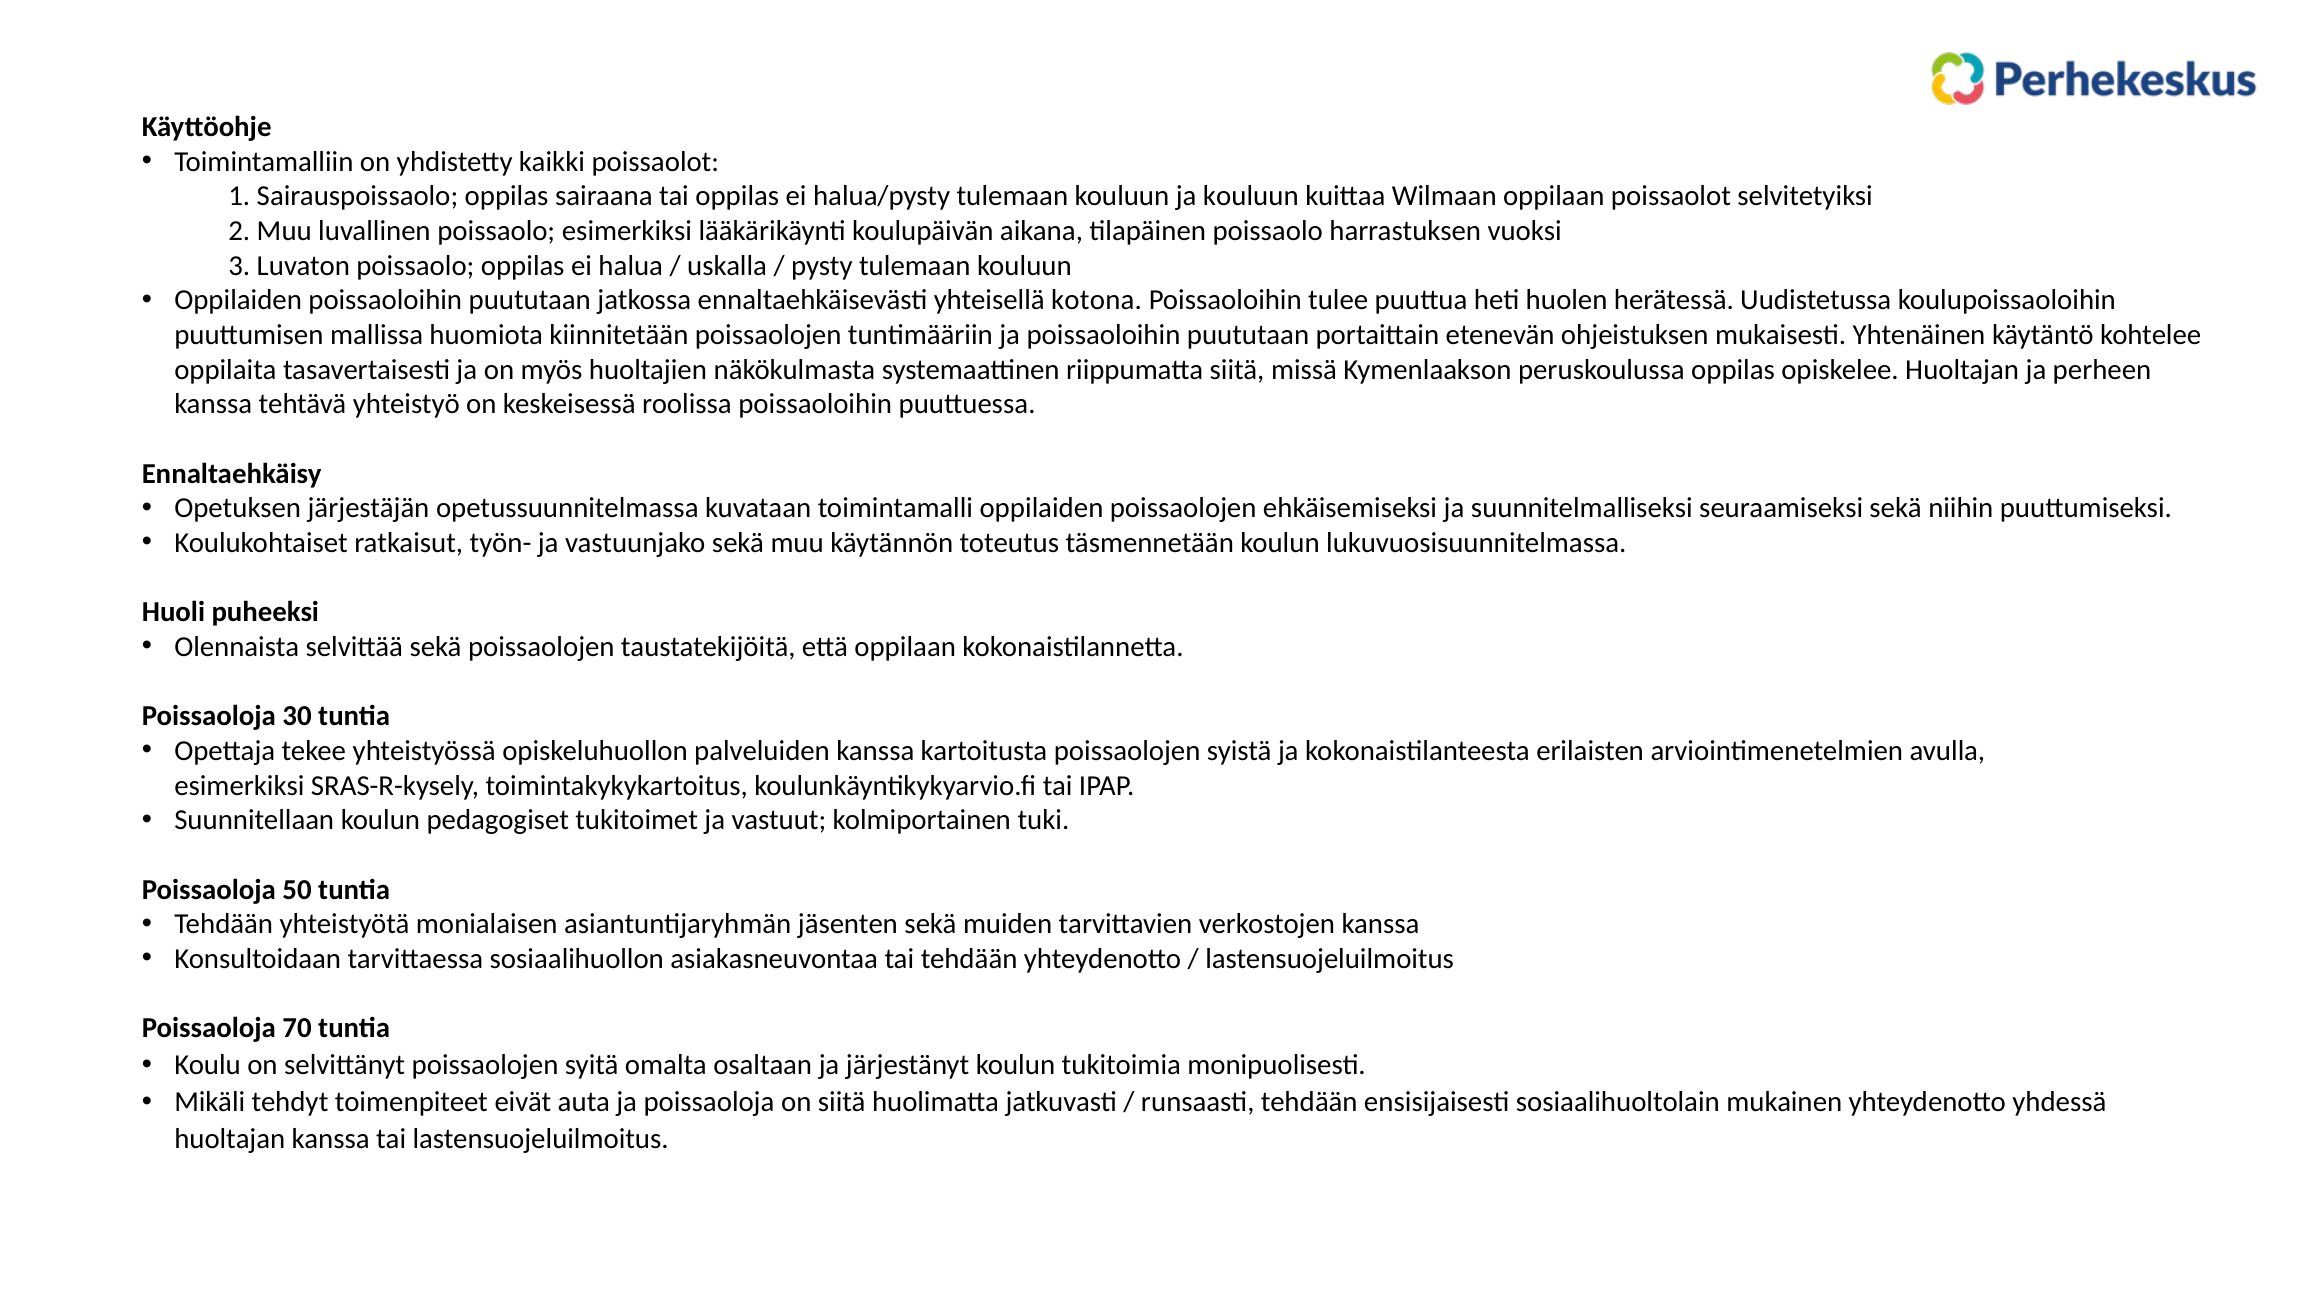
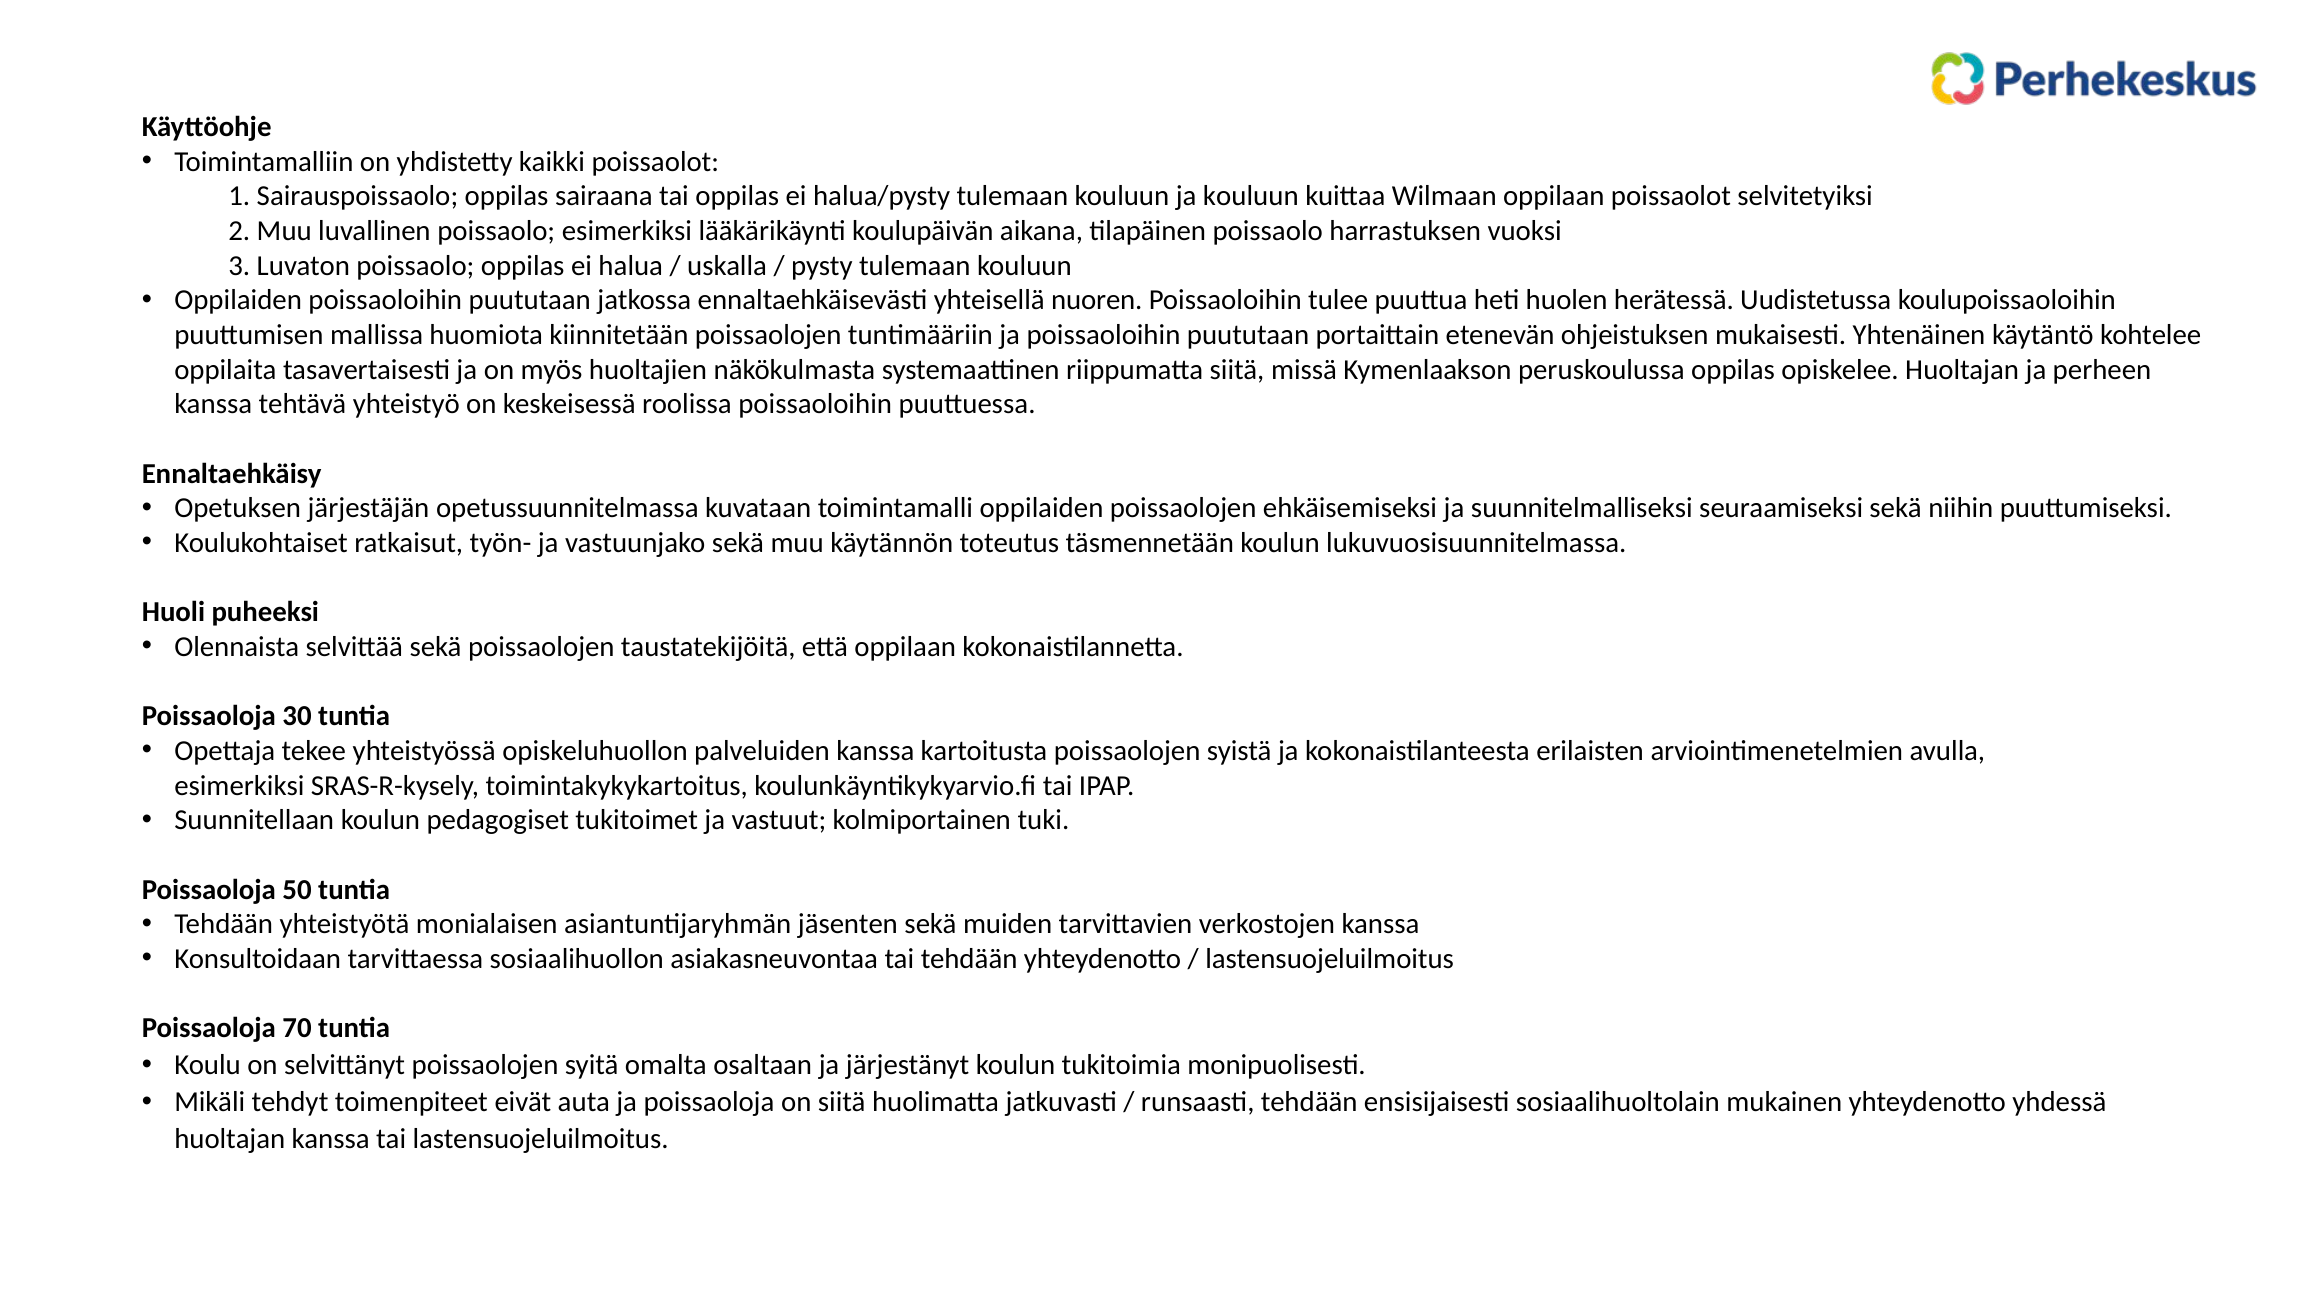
kotona: kotona -> nuoren (1097, 300)
